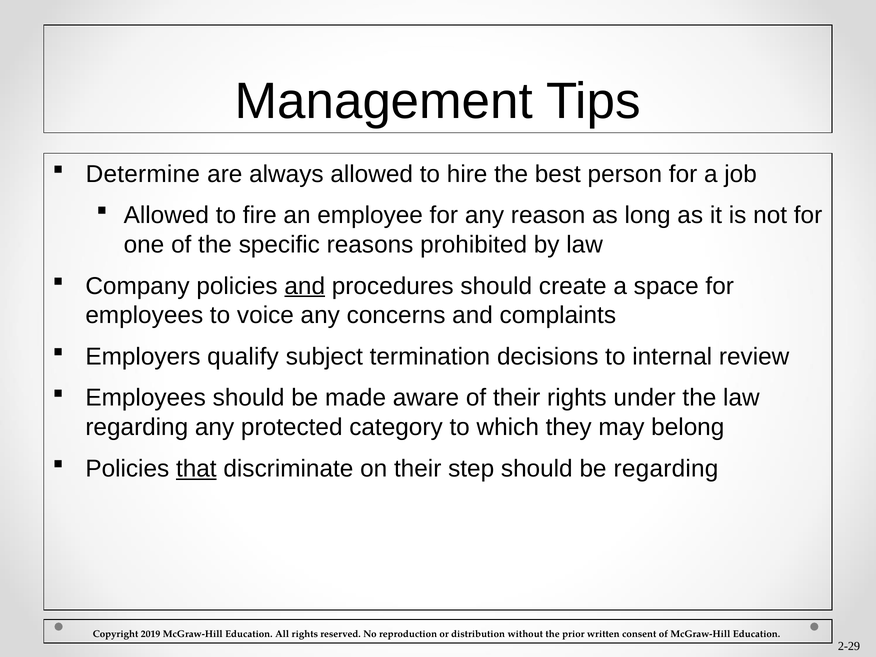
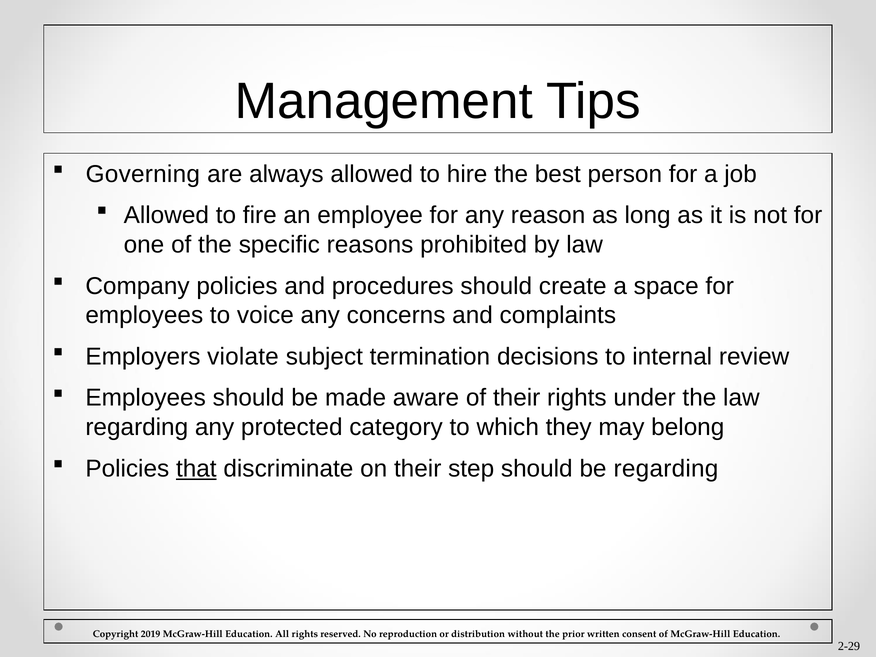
Determine: Determine -> Governing (143, 174)
and underline: present -> none (305, 286)
qualify: qualify -> violate (243, 357)
